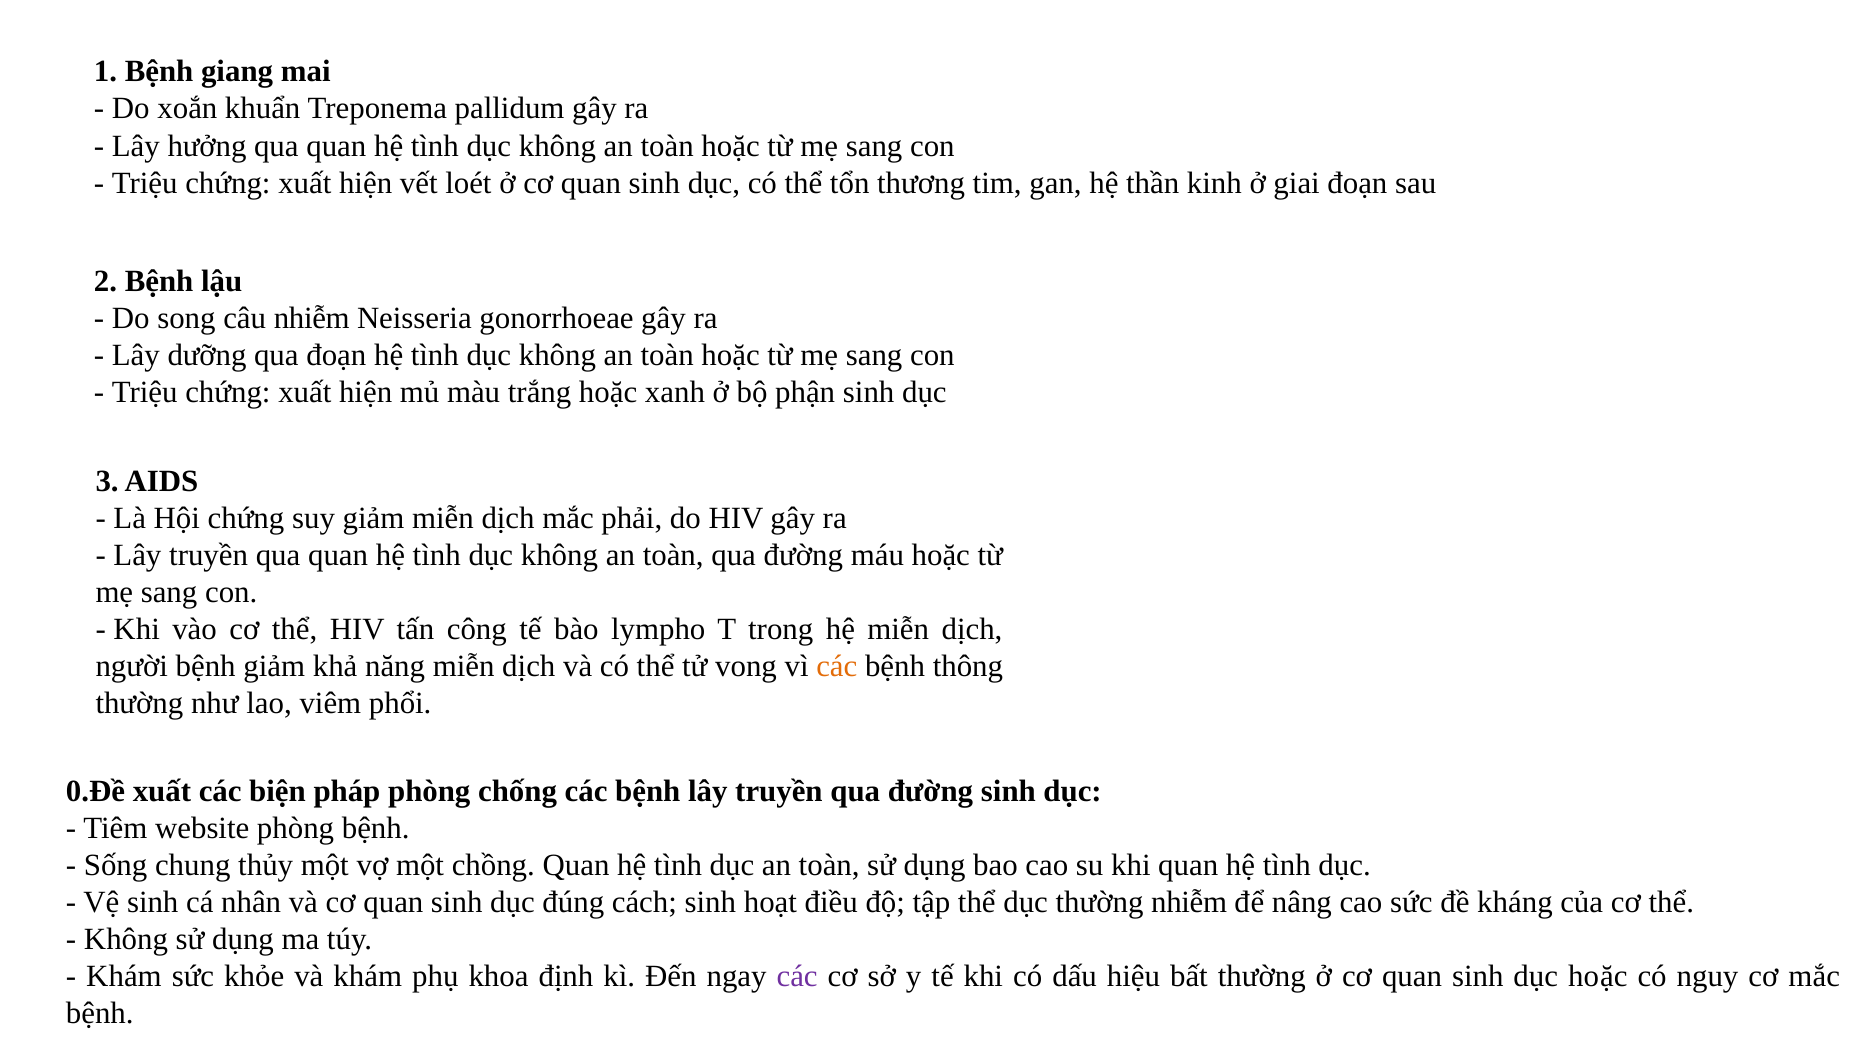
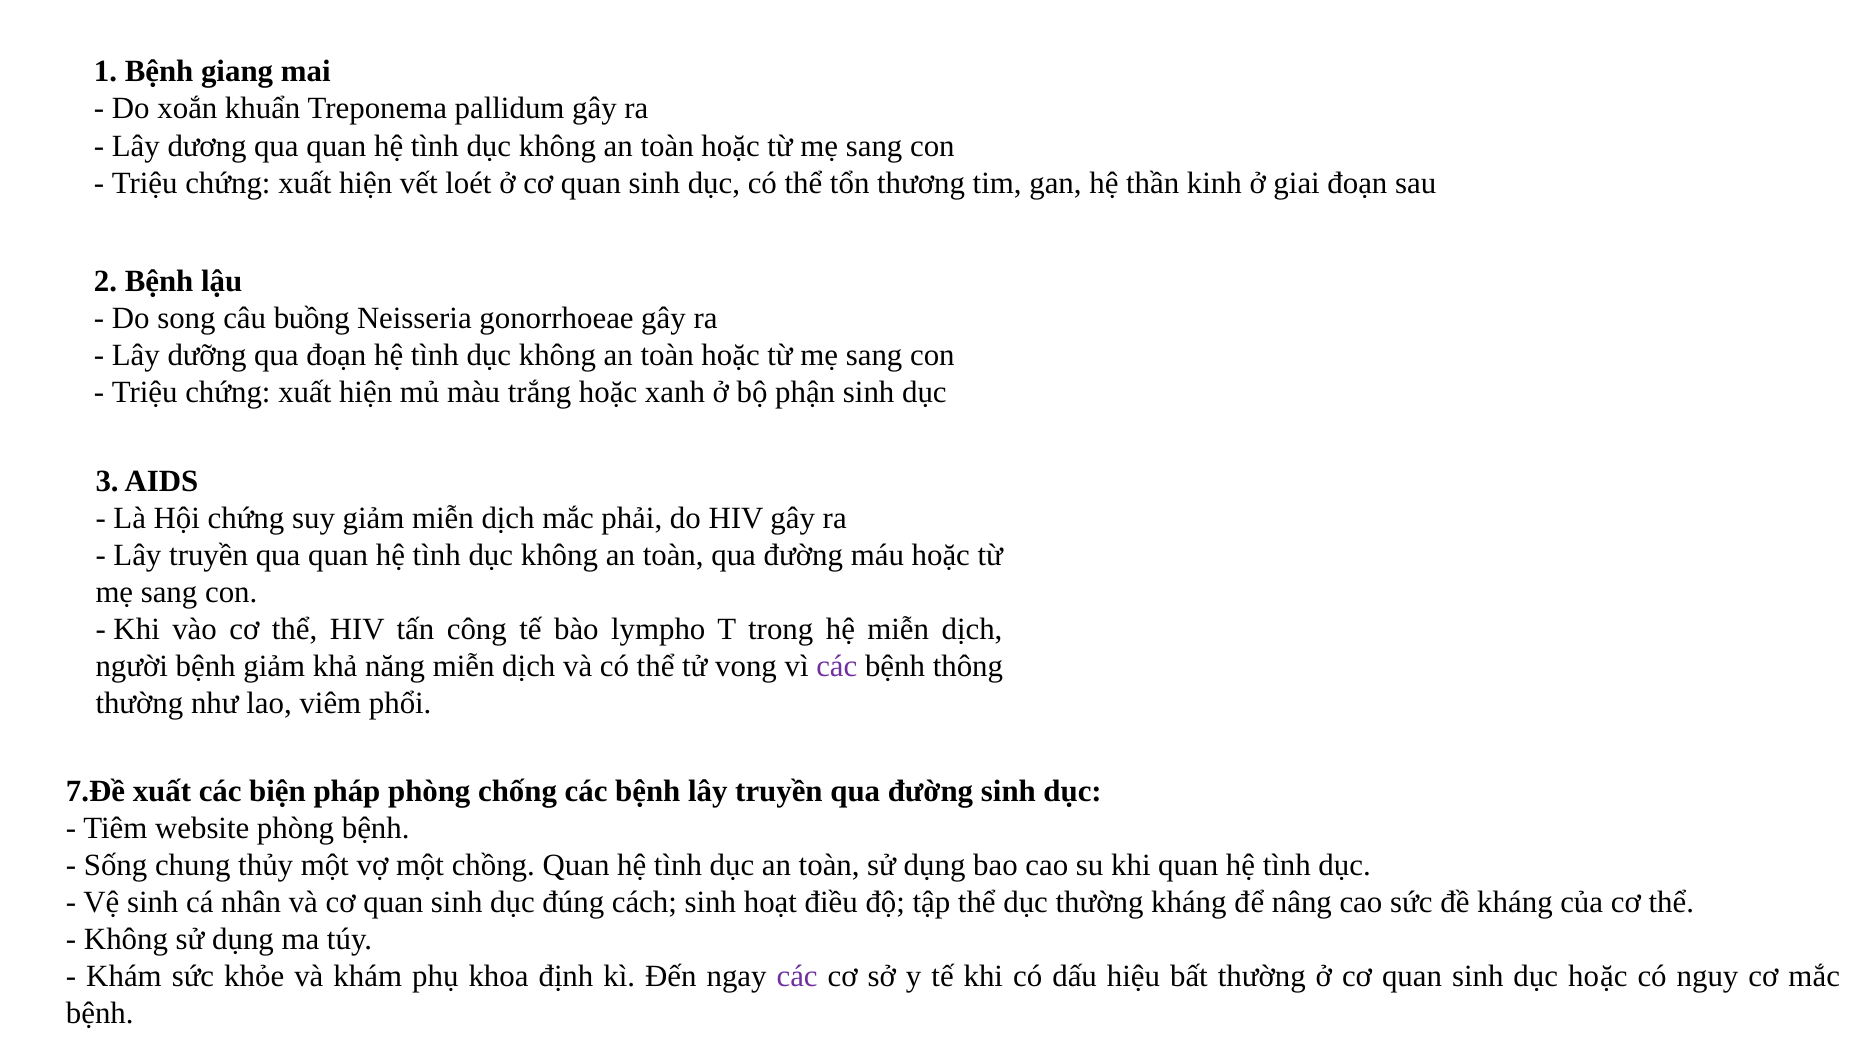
hưởng: hưởng -> dương (207, 146)
câu nhiễm: nhiễm -> buồng (312, 318)
các colour: orange -> purple (837, 666)
0.Đề: 0.Đề -> 7.Đề (96, 791)
thường nhiễm: nhiễm -> kháng (1189, 902)
